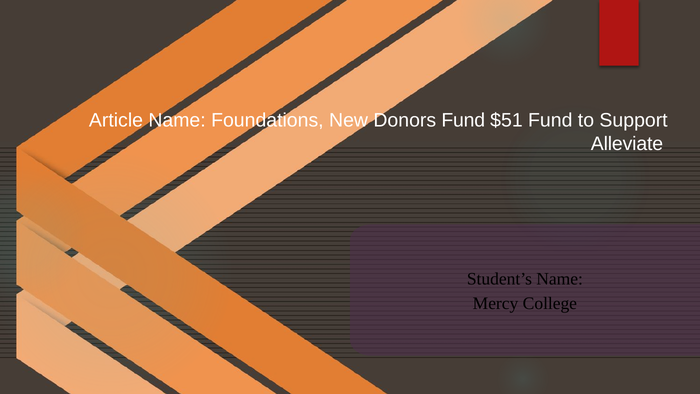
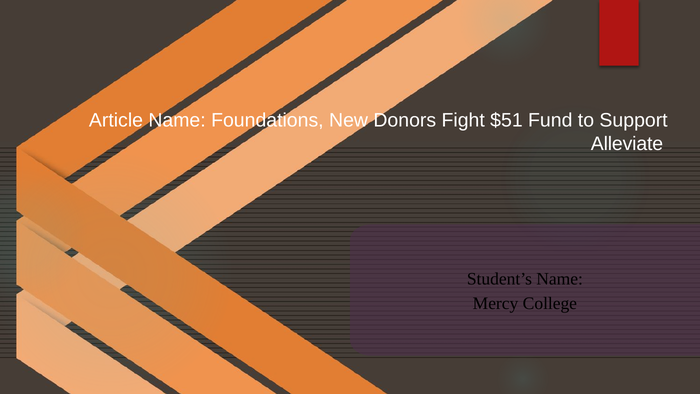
Donors Fund: Fund -> Fight (463, 120)
